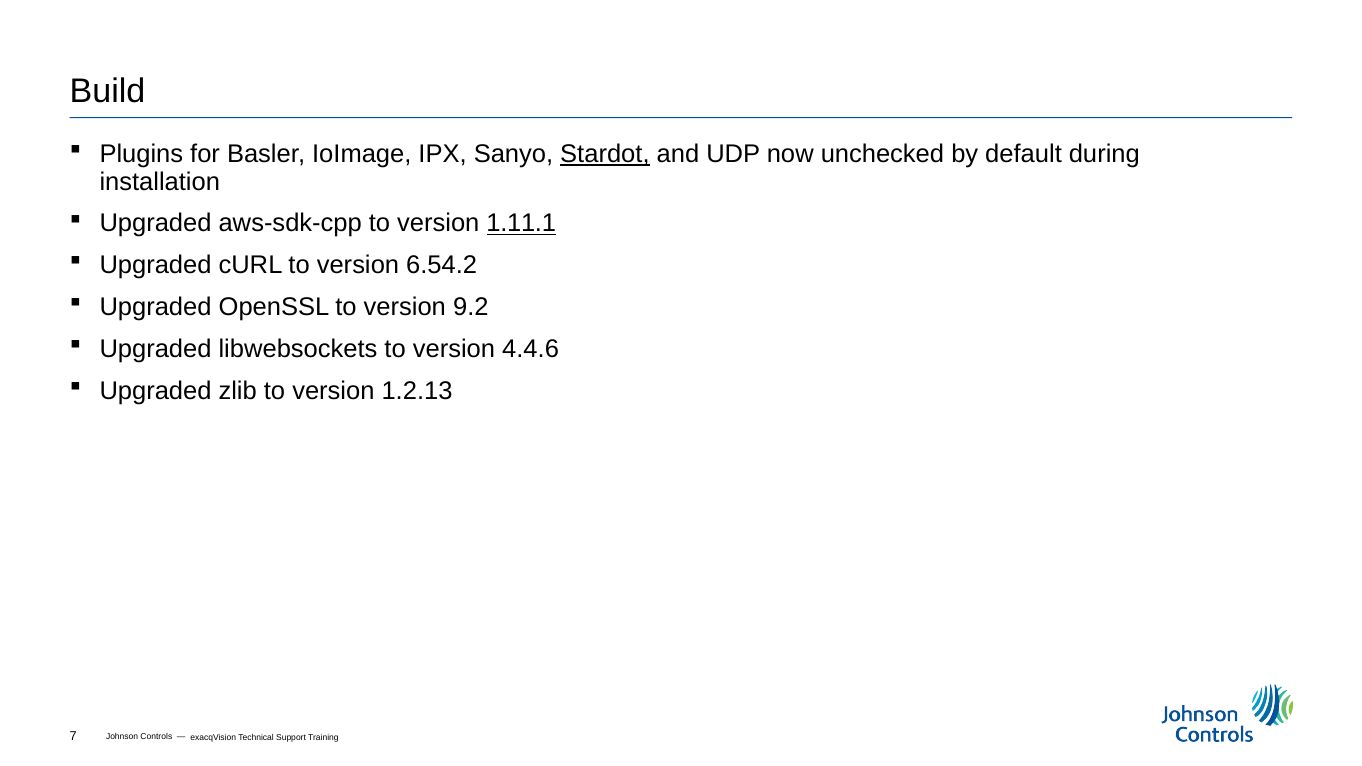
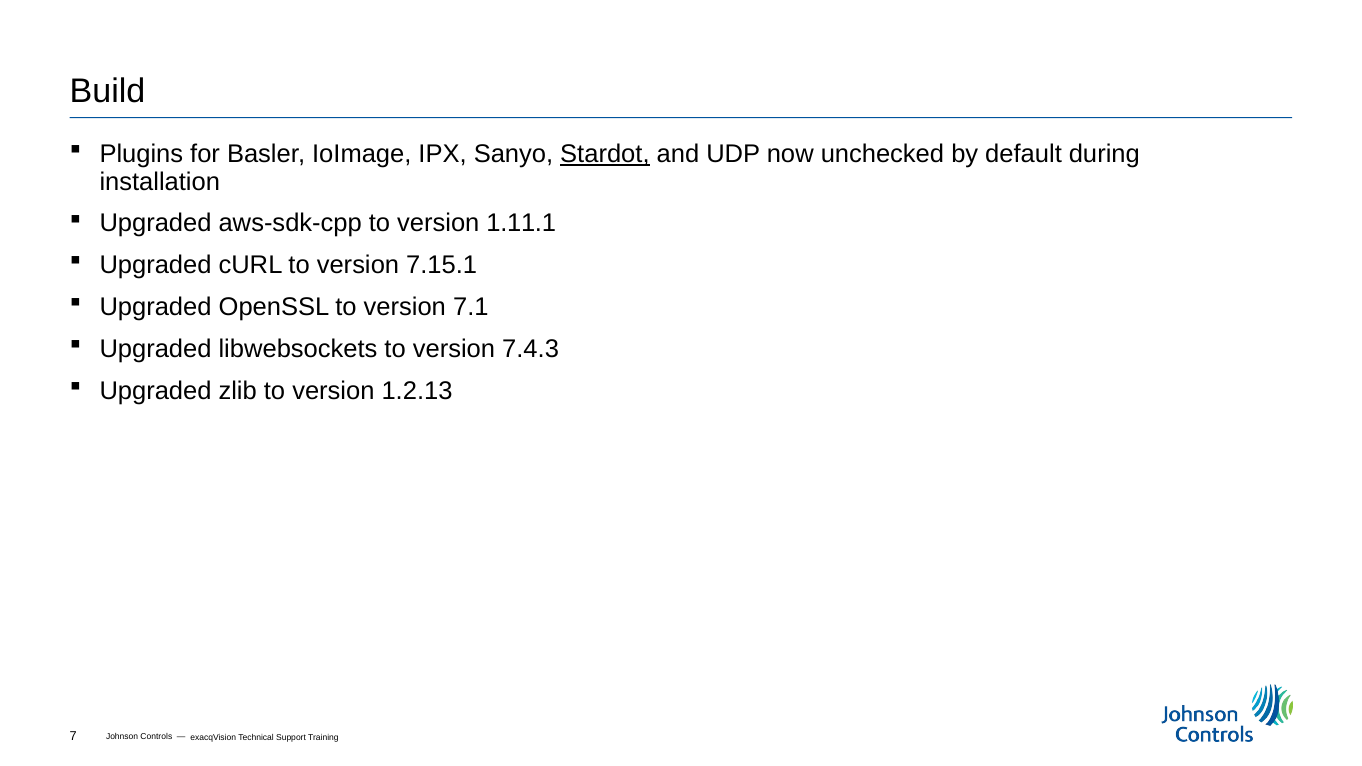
1.11.1 underline: present -> none (521, 223)
6.54.2: 6.54.2 -> 7.15.1 (442, 265)
9.2: 9.2 -> 7.1 (471, 307)
4.4.6: 4.4.6 -> 7.4.3 (531, 349)
